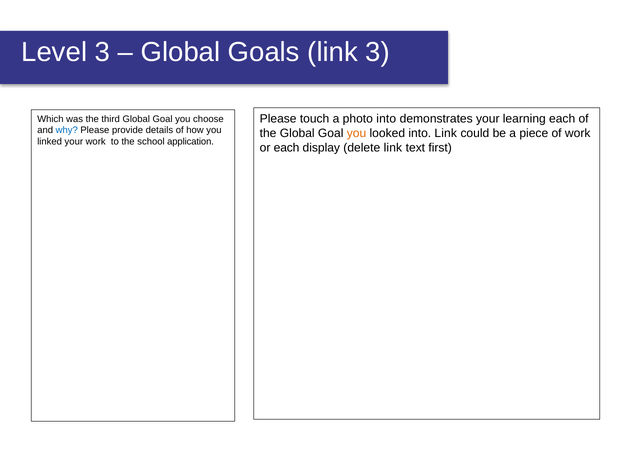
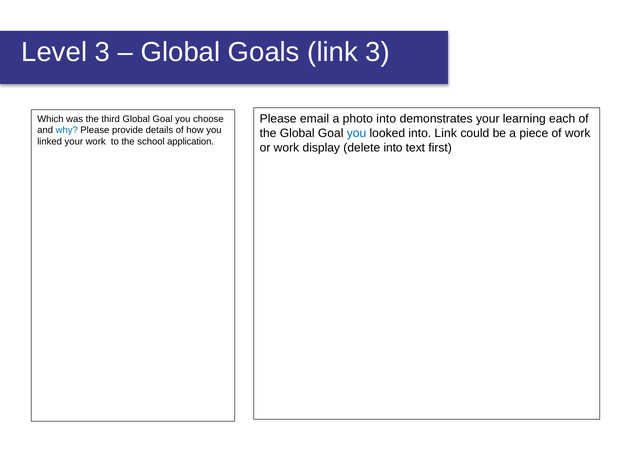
touch: touch -> email (315, 119)
you colour: orange -> blue (357, 133)
or each: each -> work (286, 148)
delete link: link -> into (393, 148)
